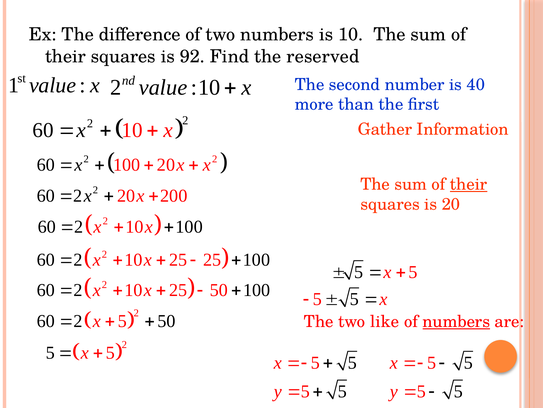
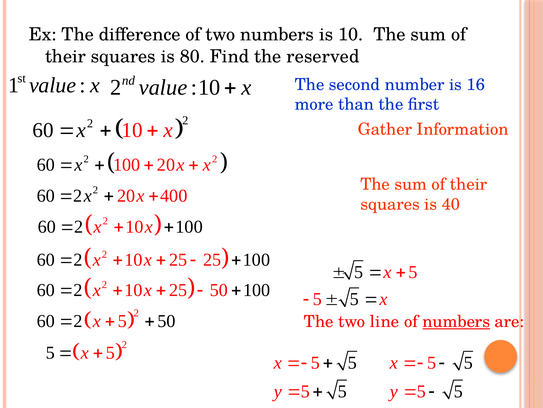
92: 92 -> 80 (192, 56)
40: 40 -> 16 (476, 84)
their underline: present -> none (469, 184)
20: 20 -> 40 (169, 195)
is 20: 20 -> 40 (451, 204)
like: like -> line (385, 321)
